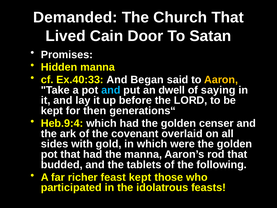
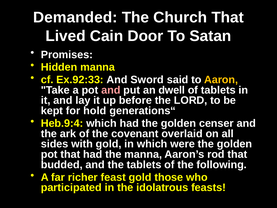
Ex.40:33: Ex.40:33 -> Ex.92:33 (80, 80)
Began: Began -> Sword (147, 80)
and colour: light blue -> pink (111, 90)
of saying: saying -> tablets (218, 90)
then: then -> hold (95, 111)
feast kept: kept -> gold (140, 177)
